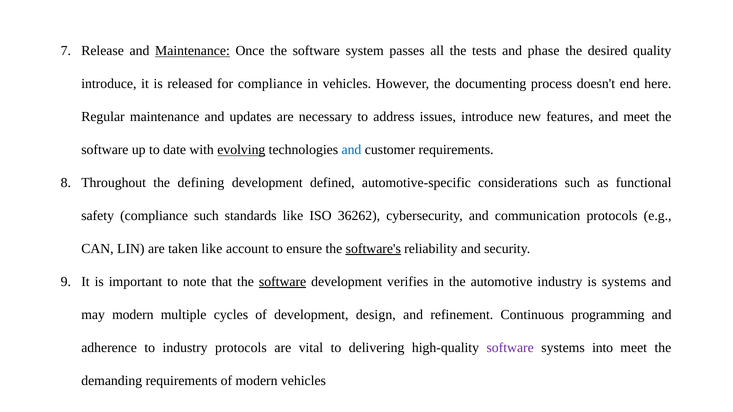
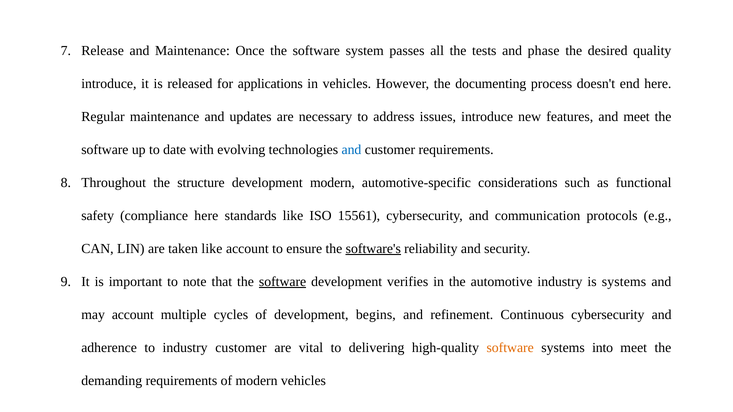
Maintenance underline: present -> none (192, 51)
for compliance: compliance -> applications (270, 84)
evolving underline: present -> none (241, 150)
defining: defining -> structure (201, 183)
development defined: defined -> modern (332, 183)
compliance such: such -> here (206, 216)
36262: 36262 -> 15561 (359, 216)
may modern: modern -> account (133, 315)
design: design -> begins (376, 315)
Continuous programming: programming -> cybersecurity (608, 315)
industry protocols: protocols -> customer (241, 348)
software colour: purple -> orange (510, 348)
